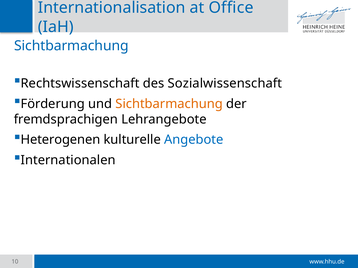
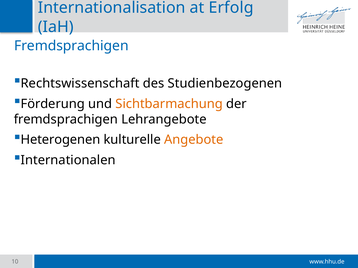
Office: Office -> Erfolg (231, 8)
Sichtbarmachung: Sichtbarmachung -> Fremdsprachigen (71, 46)
Sozialwissenschaft: Sozialwissenschaft -> Studienbezogenen (225, 84)
Angebote colour: blue -> orange (194, 140)
